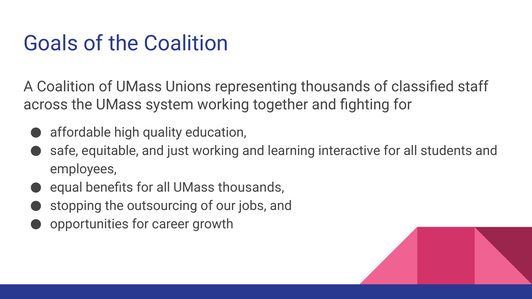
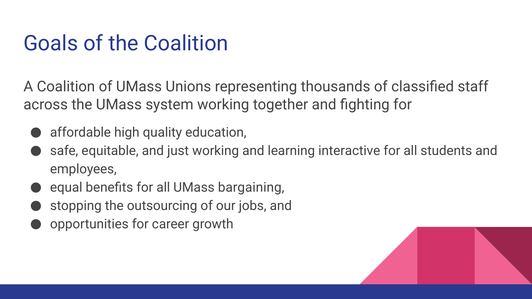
UMass thousands: thousands -> bargaining (251, 188)
